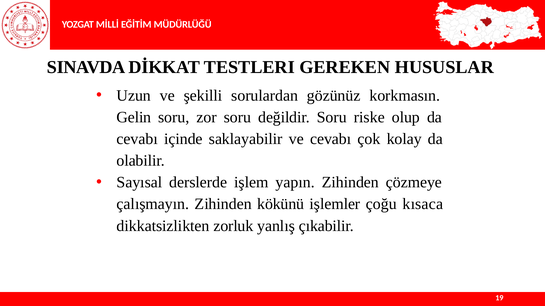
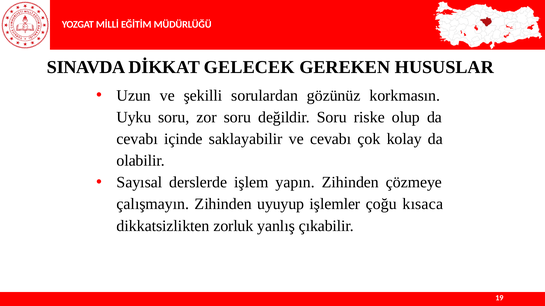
TESTLERI: TESTLERI -> GELECEK (249, 67)
Gelin: Gelin -> Uyku (134, 117)
kökünü: kökünü -> uyuyup (281, 204)
